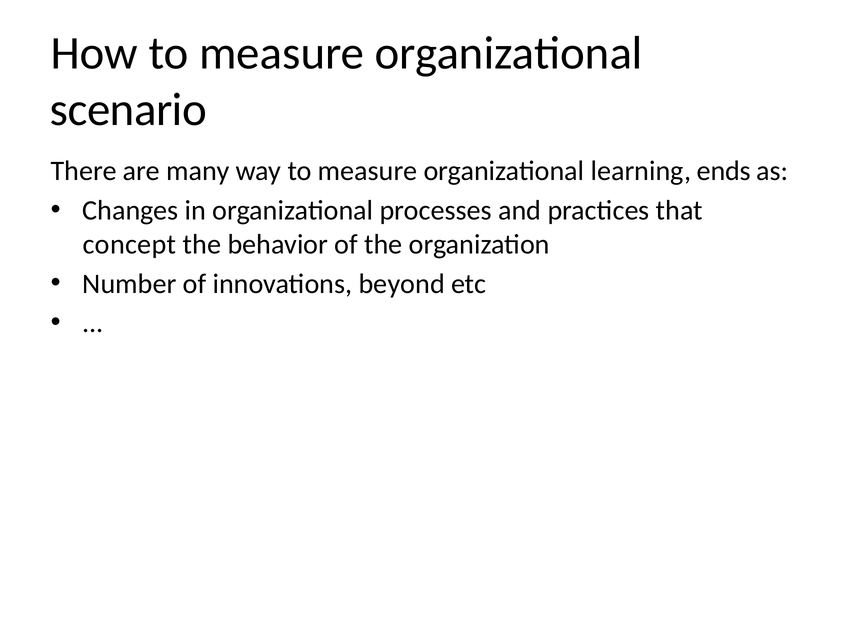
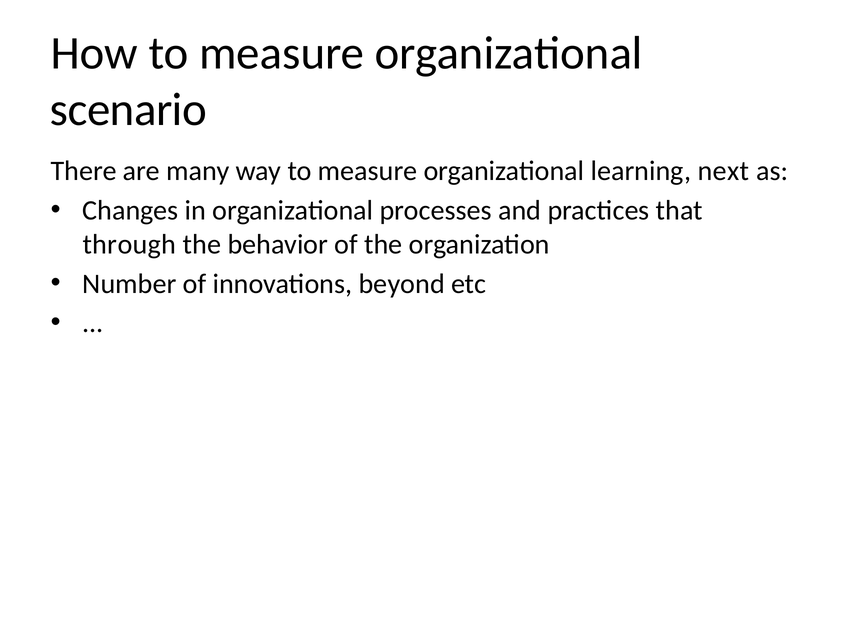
ends: ends -> next (724, 171)
concept: concept -> through (129, 244)
